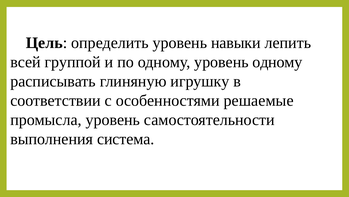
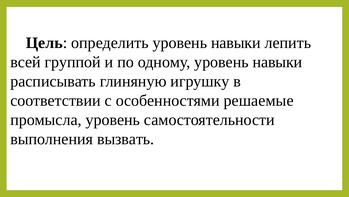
одному уровень одному: одному -> навыки (277, 62)
система: система -> вызвать (126, 139)
